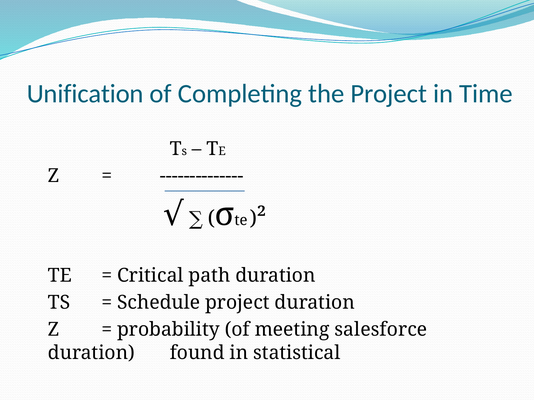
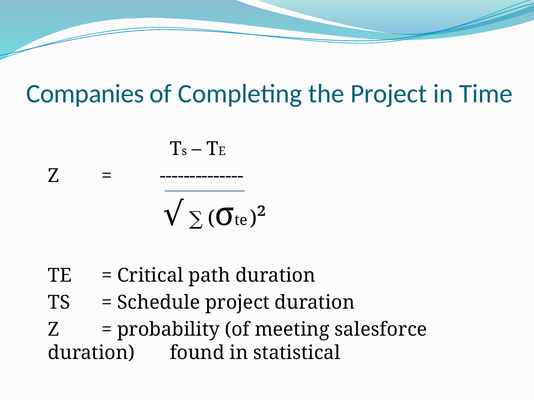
Unification: Unification -> Companies (85, 94)
